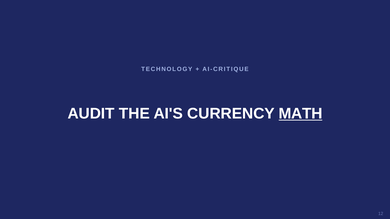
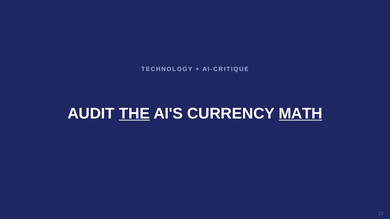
THE underline: none -> present (134, 114)
